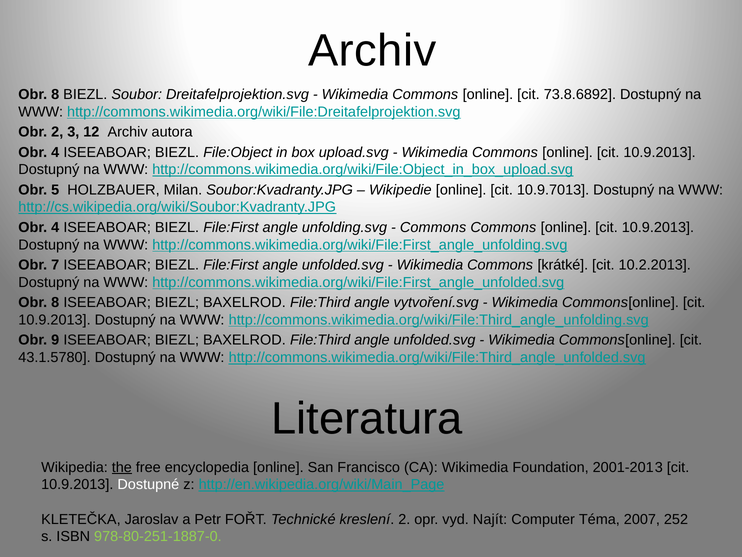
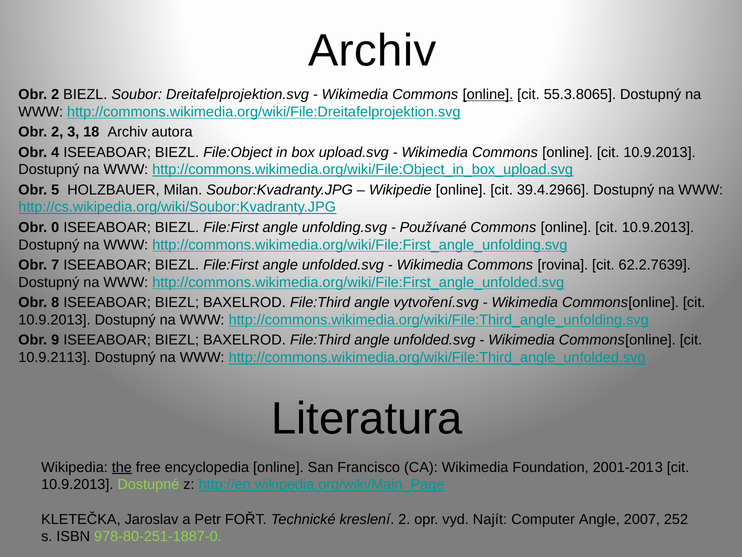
8: 8 -> 2 (55, 94)
online underline: none -> present (488, 94)
73.8.6892: 73.8.6892 -> 55.3.8065 (580, 94)
12: 12 -> 18 (91, 132)
10.9.7013: 10.9.7013 -> 39.4.2966 (553, 190)
4: 4 -> 0 (55, 227)
Commons: Commons -> Používané (433, 227)
krátké: krátké -> rovina (563, 265)
10.2.2013: 10.2.2013 -> 62.2.7639 (655, 265)
43.1.5780: 43.1.5780 -> 10.9.2113 (55, 357)
Dostupné colour: white -> light green (148, 484)
Computer Téma: Téma -> Angle (599, 519)
